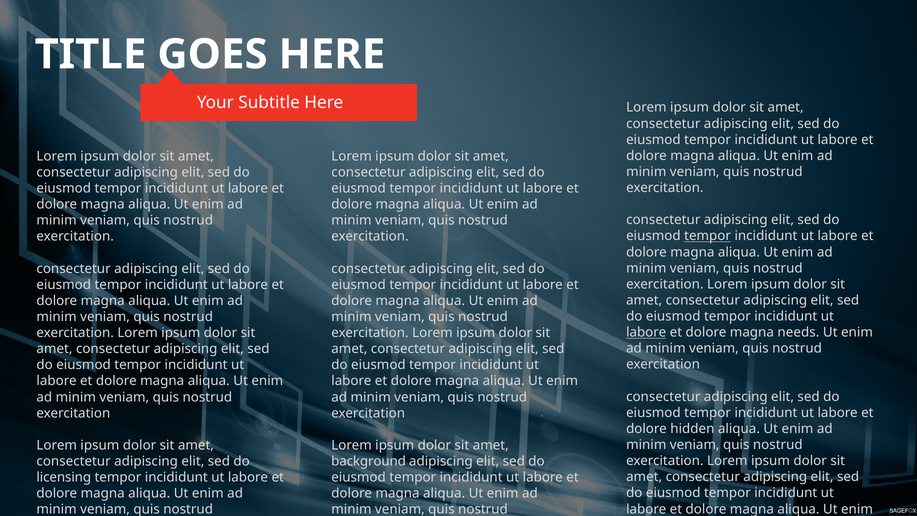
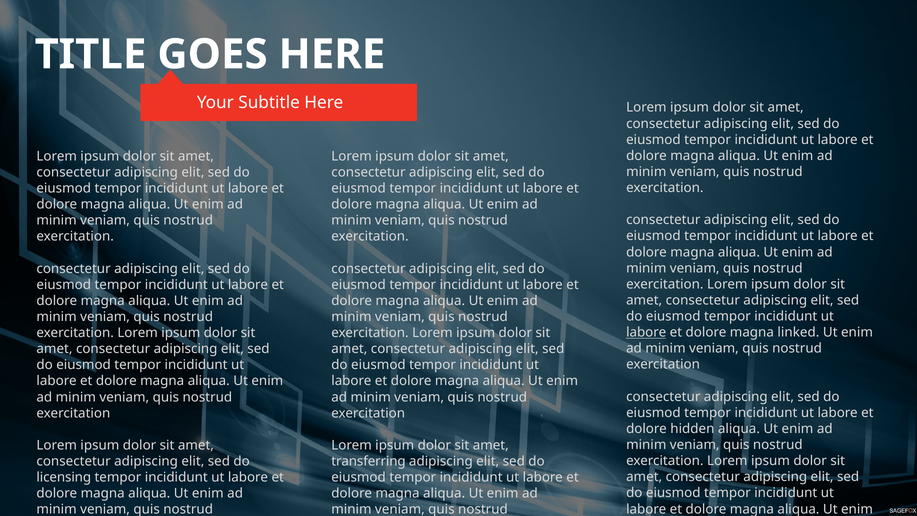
tempor underline: present -> none (708, 236)
needs: needs -> linked (798, 332)
background: background -> transferring (369, 461)
